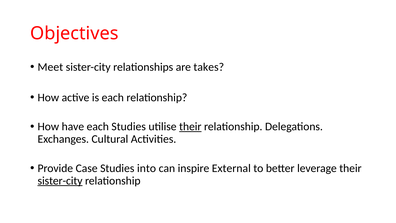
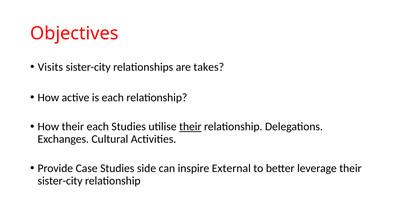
Meet: Meet -> Visits (50, 67)
How have: have -> their (73, 127)
into: into -> side (147, 168)
sister-city underline: present -> none (60, 181)
